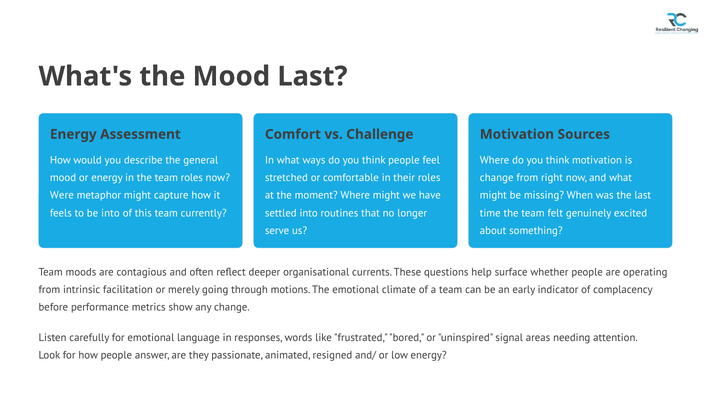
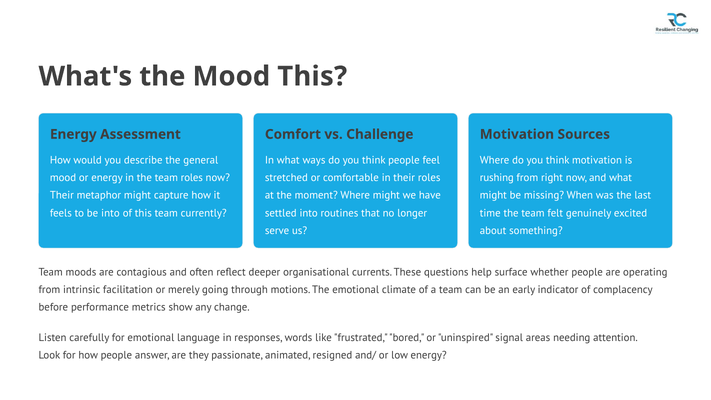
Mood Last: Last -> This (312, 76)
change: change -> rushing (497, 178)
Were: Were -> Their (62, 195)
